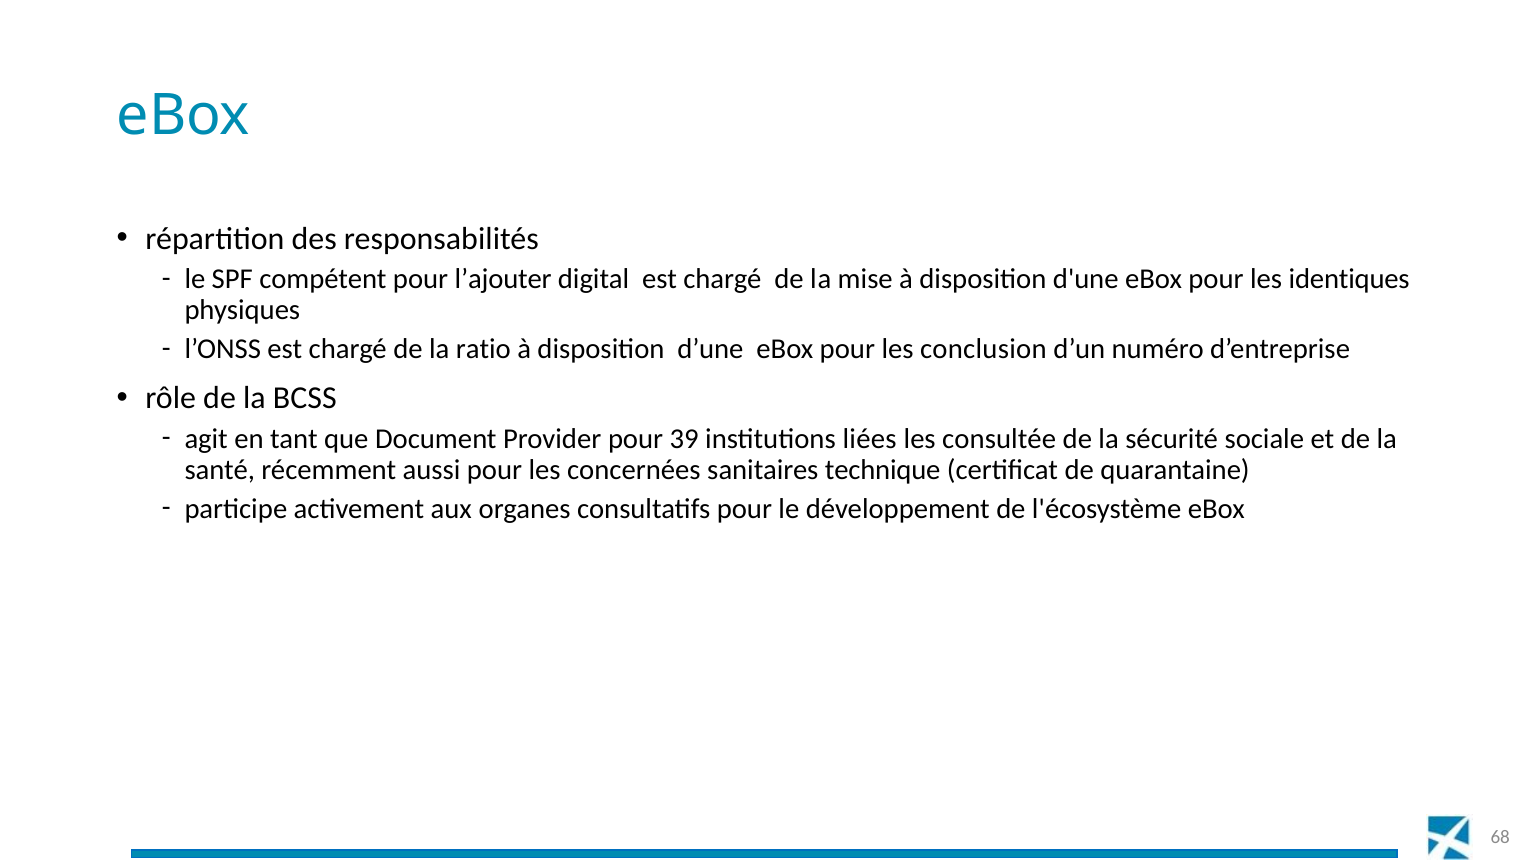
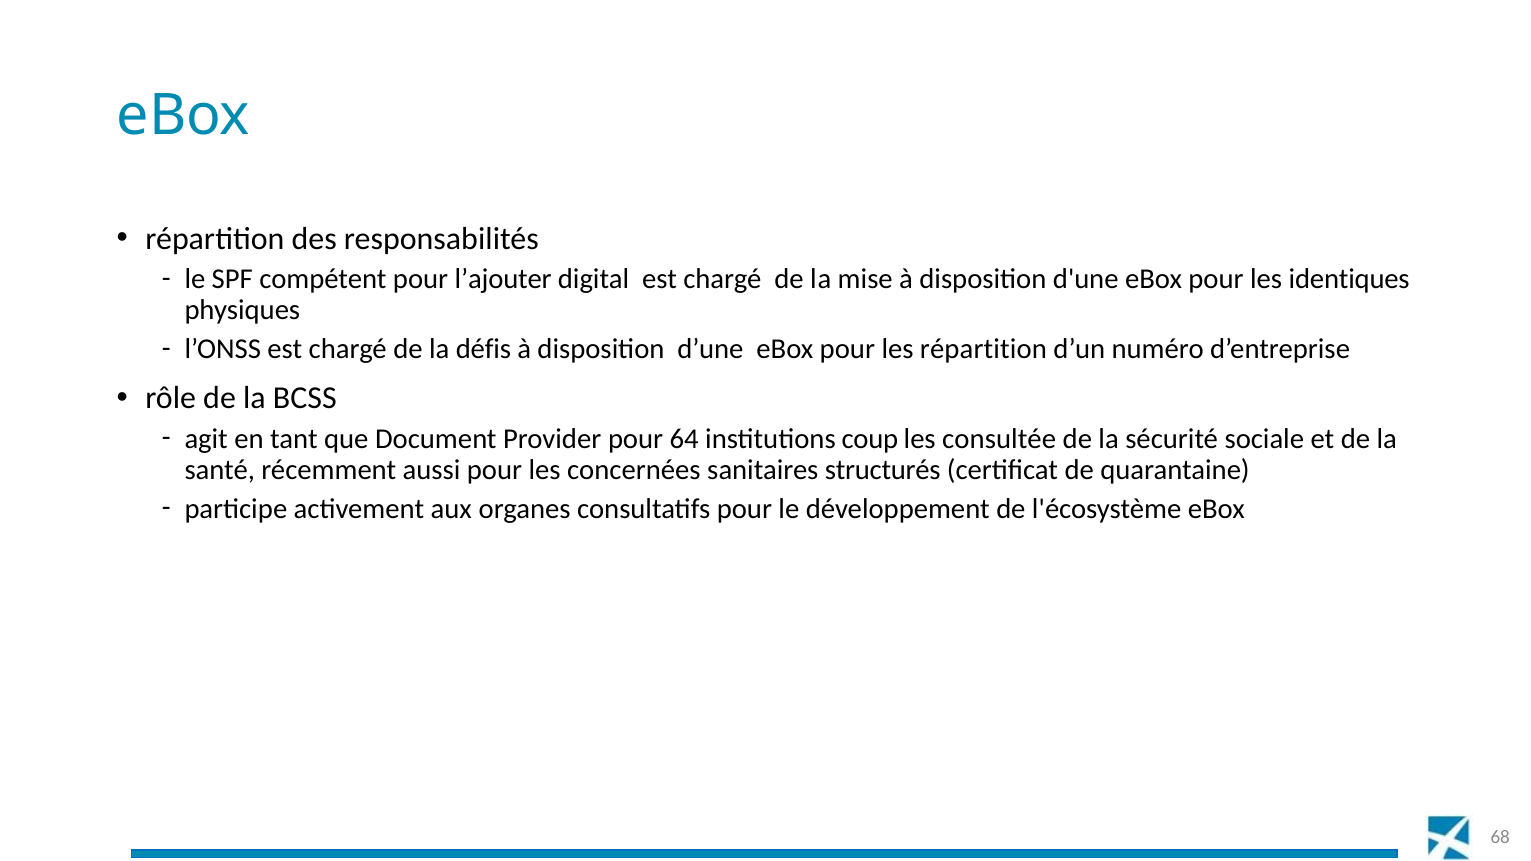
ratio: ratio -> défis (483, 349)
les conclusion: conclusion -> répartition (983, 349)
39: 39 -> 64 (684, 439)
liées: liées -> coup (870, 439)
technique: technique -> structurés (883, 470)
